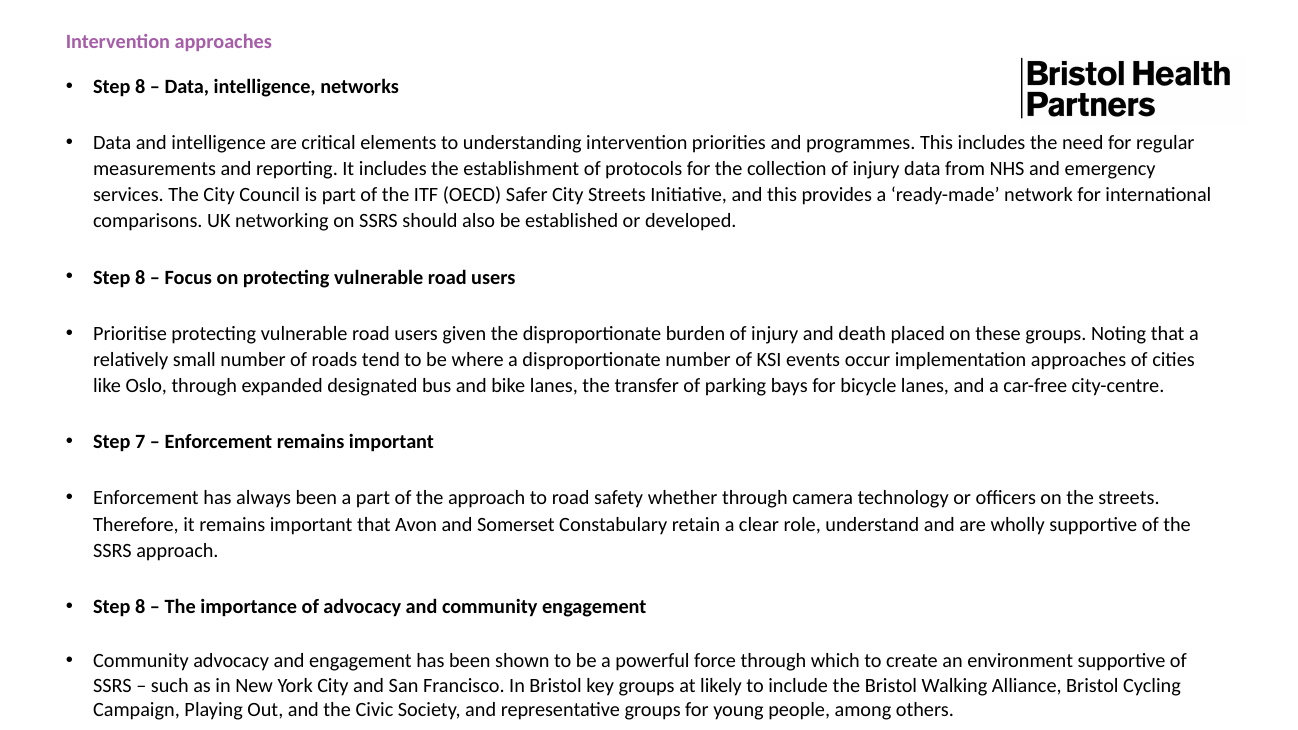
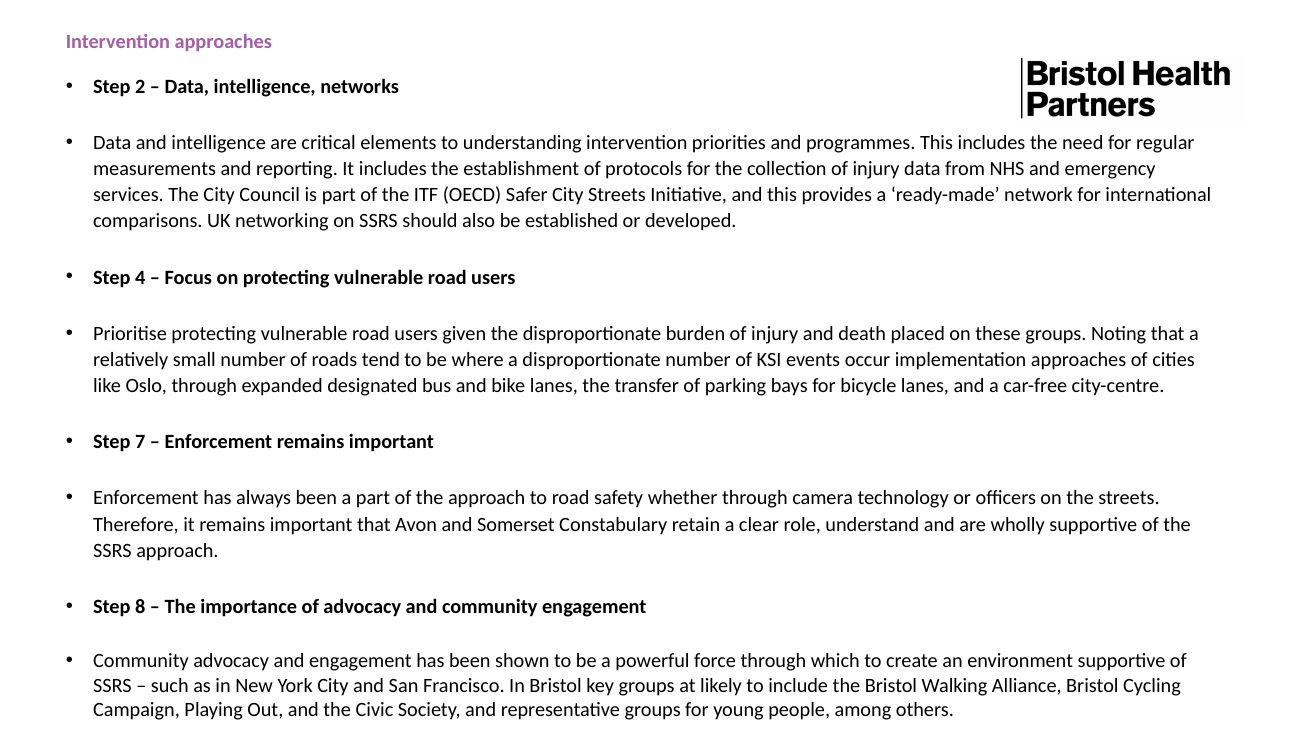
8: 8 -> 2 (140, 87)
8: 8 -> 4 (140, 277)
